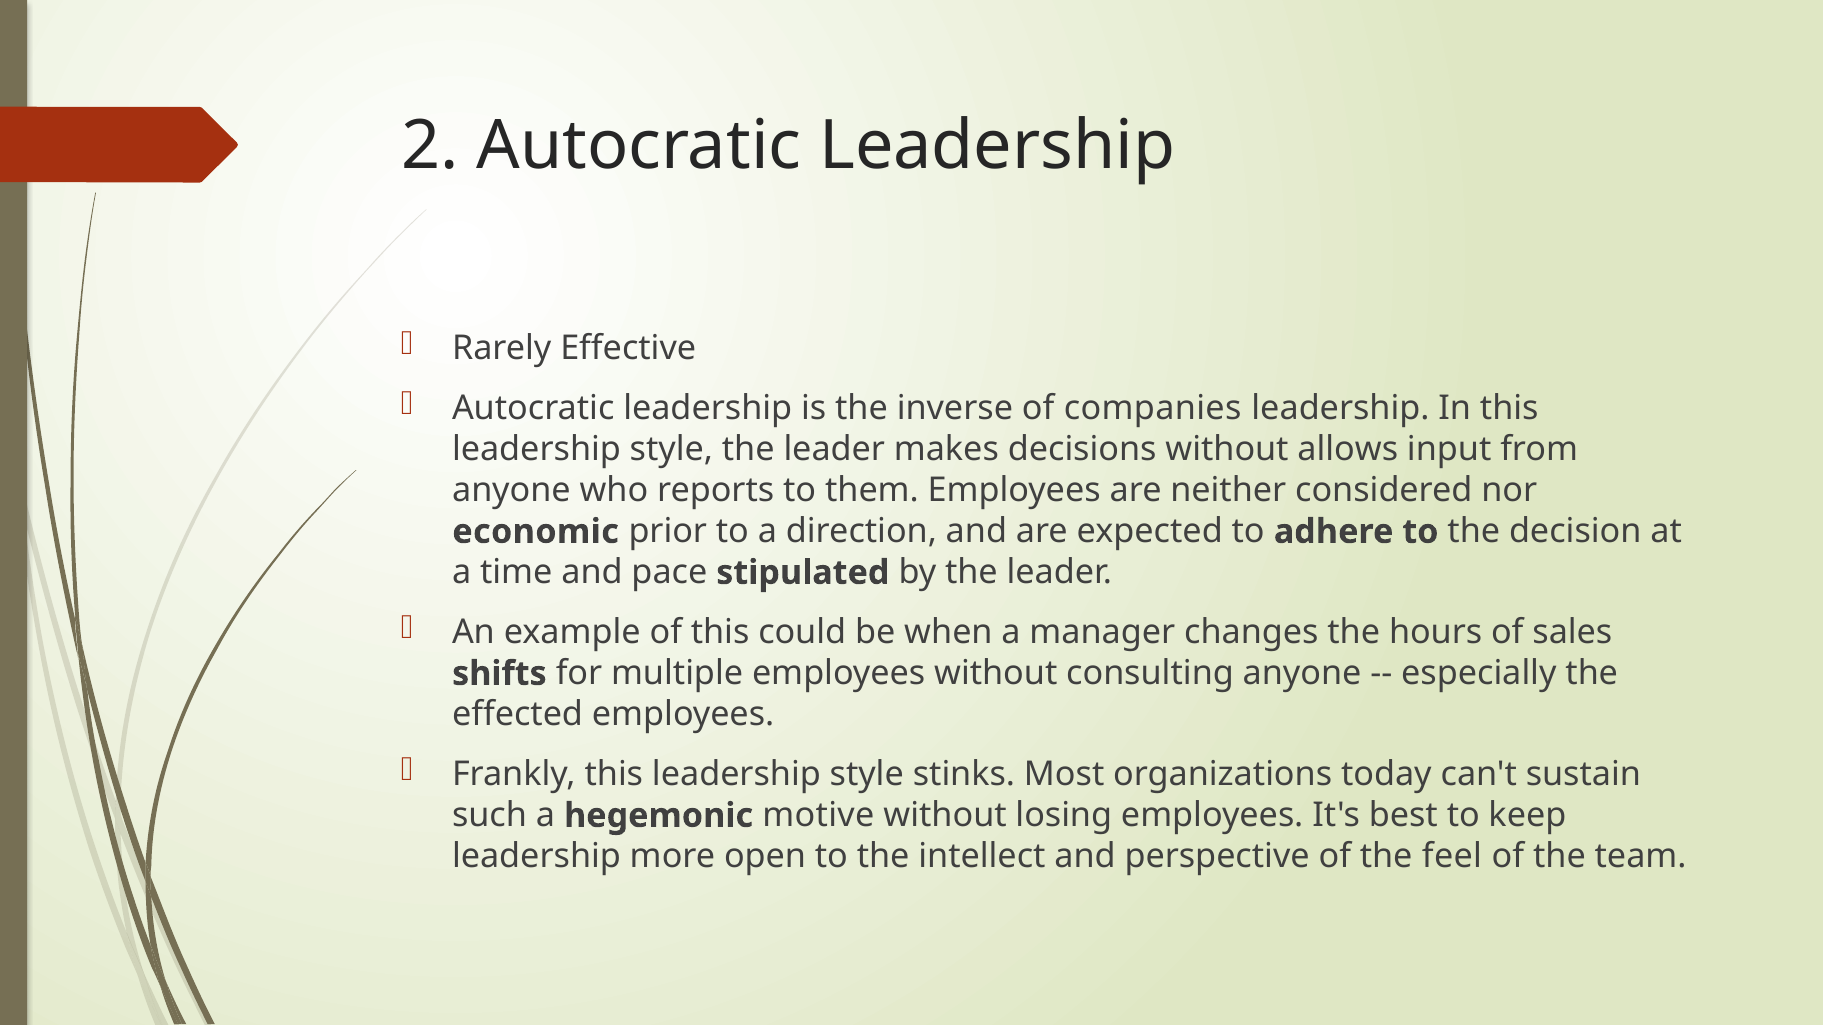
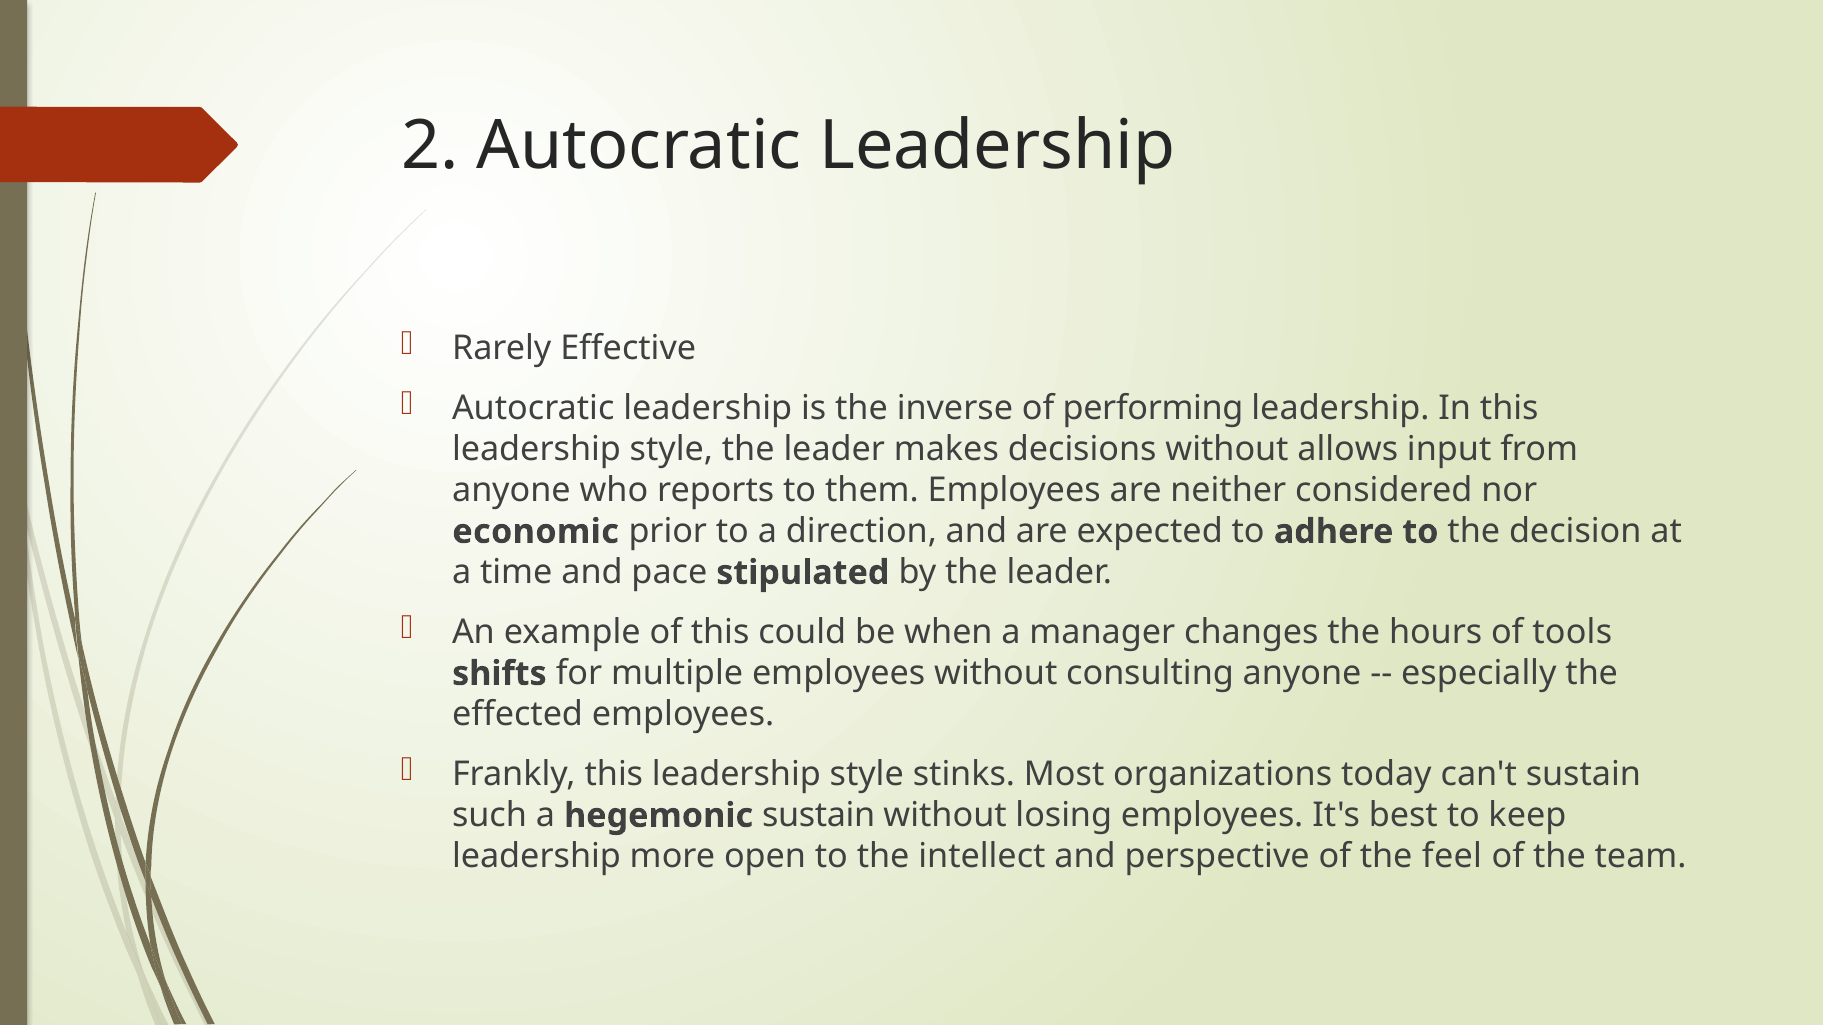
companies: companies -> performing (1153, 409)
sales: sales -> tools (1572, 633)
hegemonic motive: motive -> sustain (819, 816)
